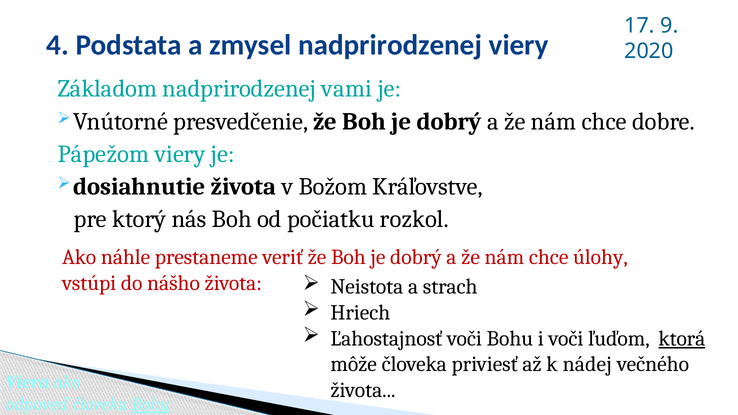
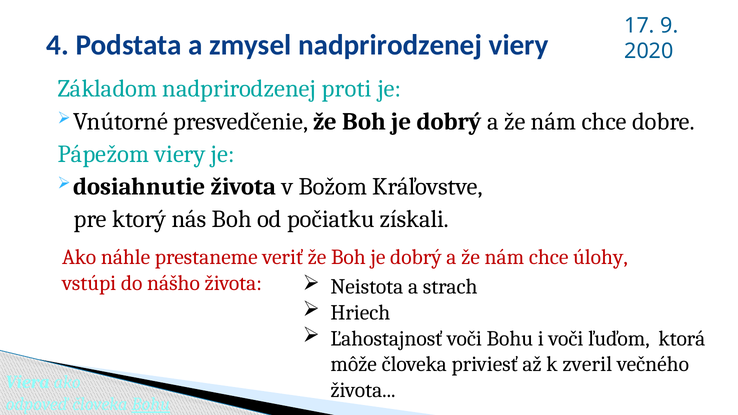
vami: vami -> proti (347, 89)
rozkol: rozkol -> získali (414, 219)
ktorá underline: present -> none (682, 339)
nádej: nádej -> zveril (587, 364)
